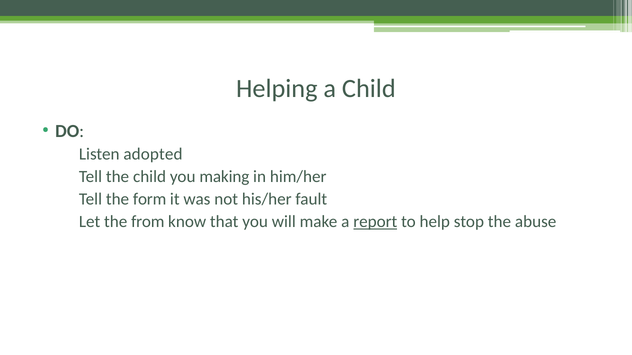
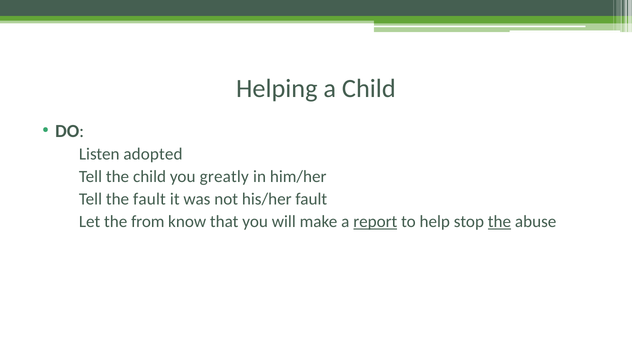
making: making -> greatly (224, 177)
the form: form -> fault (149, 200)
the underline: none -> present (499, 222)
